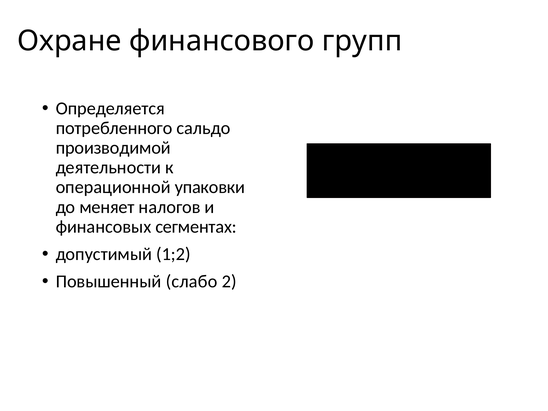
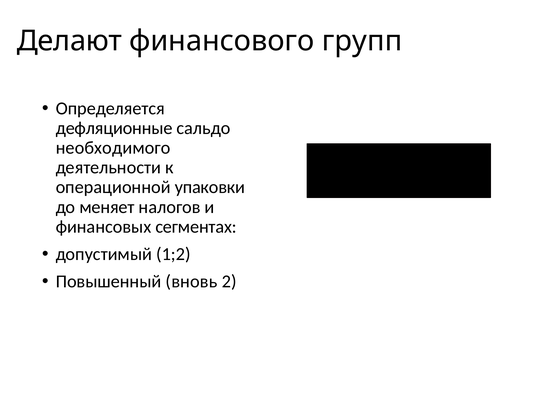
Охране: Охране -> Делают (69, 41)
потребленного: потребленного -> дефляционные (114, 128)
производимой: производимой -> необходимого (113, 148)
слабо: слабо -> вновь (192, 281)
